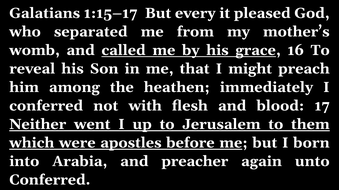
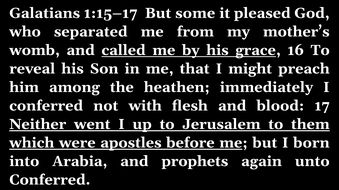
every: every -> some (195, 13)
preacher: preacher -> prophets (195, 162)
